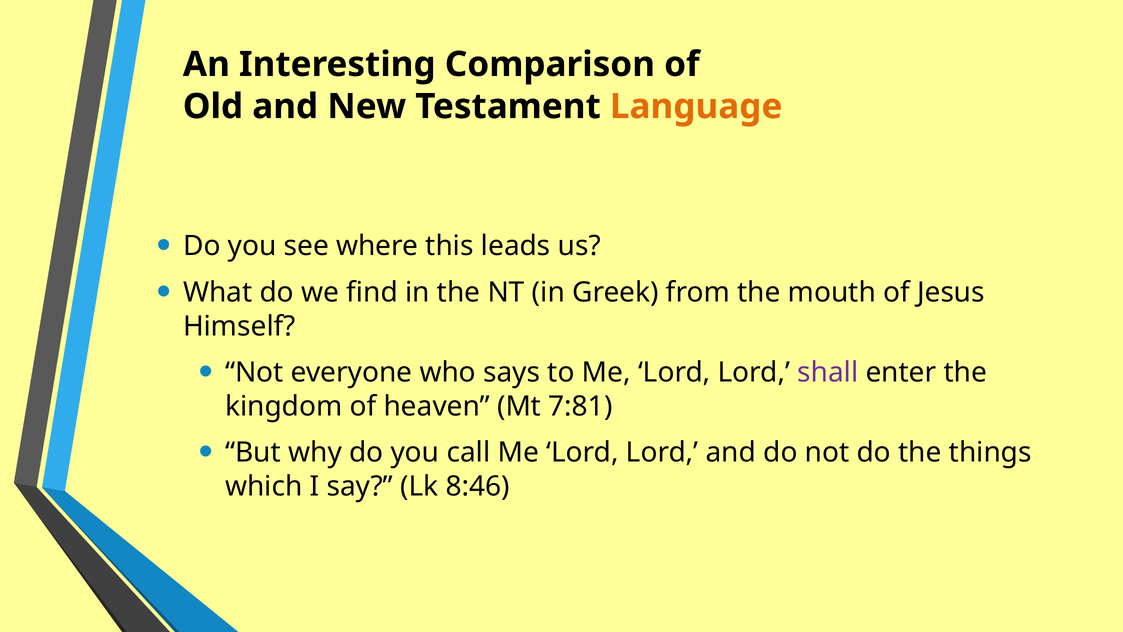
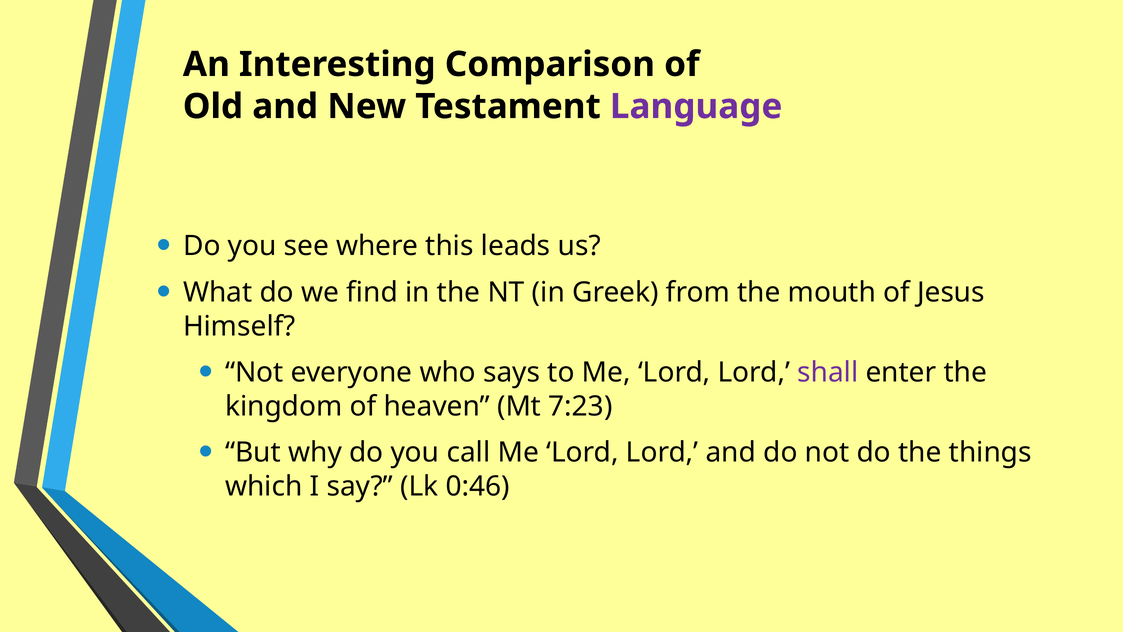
Language colour: orange -> purple (696, 106)
7:81: 7:81 -> 7:23 (580, 406)
8:46: 8:46 -> 0:46 (478, 486)
